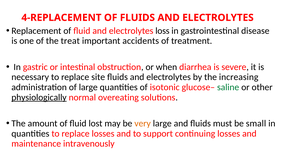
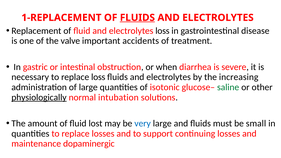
4-REPLACEMENT: 4-REPLACEMENT -> 1-REPLACEMENT (61, 18)
FLUIDS underline: none -> present (137, 18)
treat: treat -> valve (70, 41)
replace site: site -> loss (98, 77)
overeating: overeating -> intubation (118, 97)
very colour: orange -> blue (143, 123)
intravenously: intravenously -> dopaminergic (89, 144)
